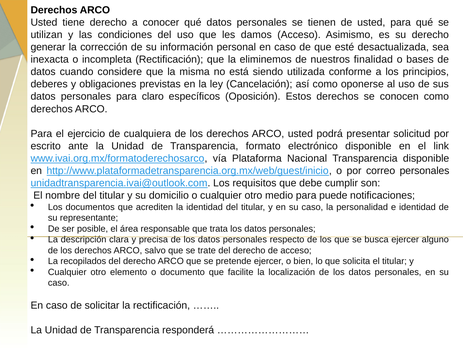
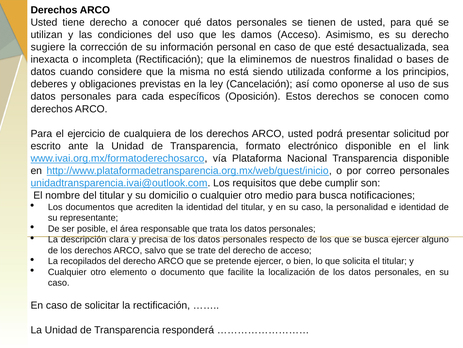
generar: generar -> sugiere (48, 47)
claro: claro -> cada (153, 96)
para puede: puede -> busca (333, 195)
